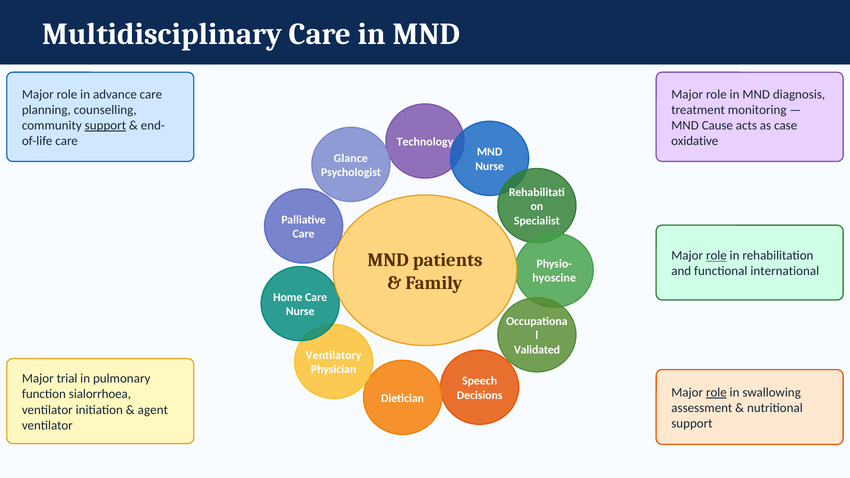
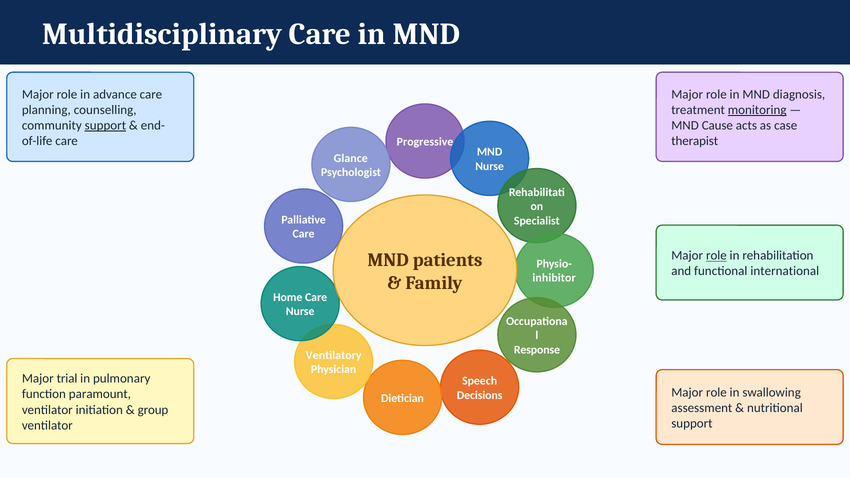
monitoring underline: none -> present (757, 110)
oxidative: oxidative -> therapist (695, 141)
Technology: Technology -> Progressive (425, 142)
hyoscine: hyoscine -> inhibitor (554, 278)
Validated: Validated -> Response (537, 350)
role underline: present -> none (716, 392)
sialorrhoea: sialorrhoea -> paramount (100, 394)
agent: agent -> group (153, 410)
